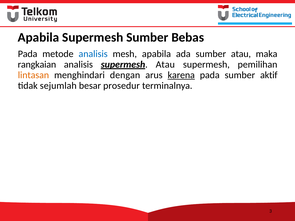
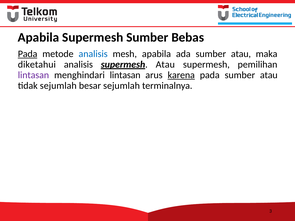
Pada underline: none -> present (28, 54)
rangkaian: rangkaian -> diketahui (37, 65)
lintasan colour: orange -> purple (33, 75)
menghindari dengan: dengan -> lintasan (125, 75)
pada sumber aktif: aktif -> atau (269, 75)
besar prosedur: prosedur -> sejumlah (122, 86)
